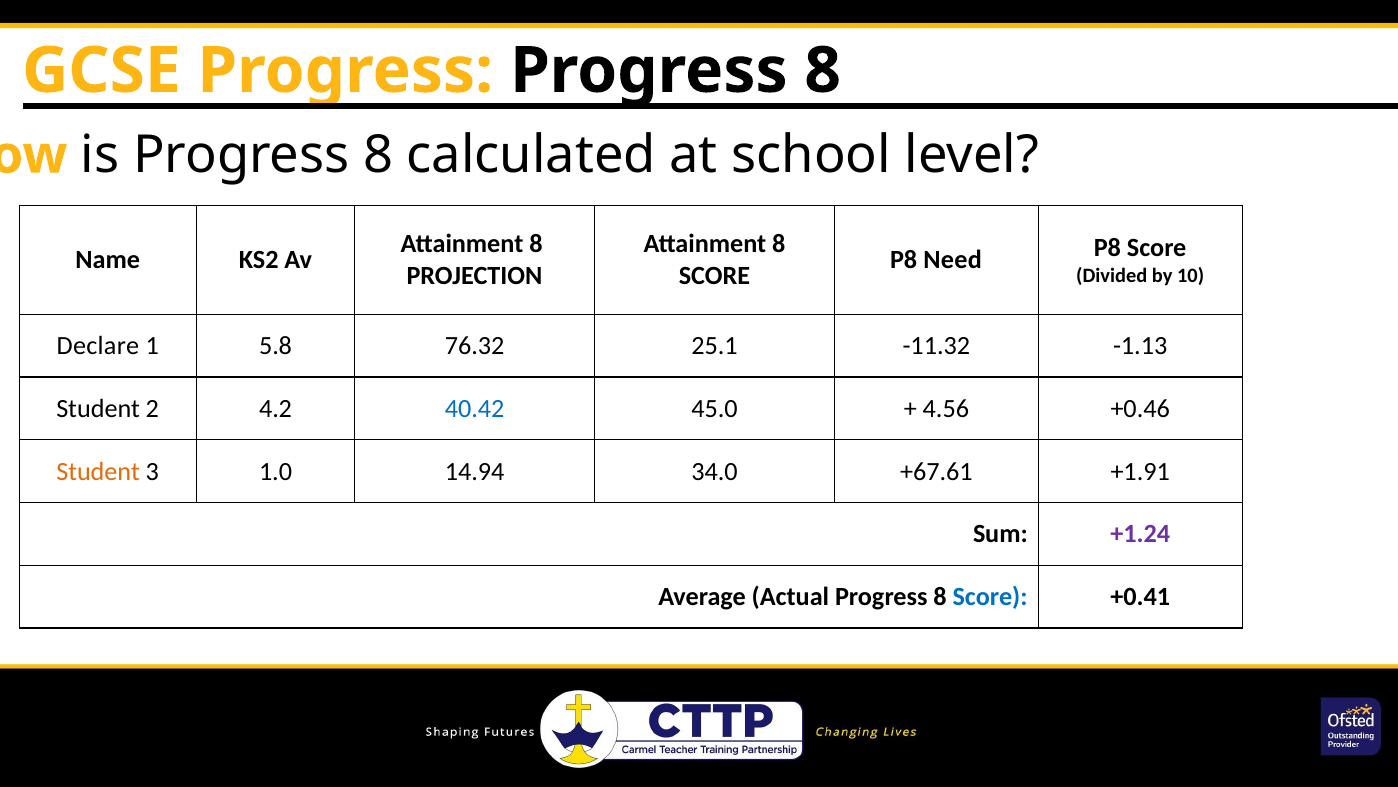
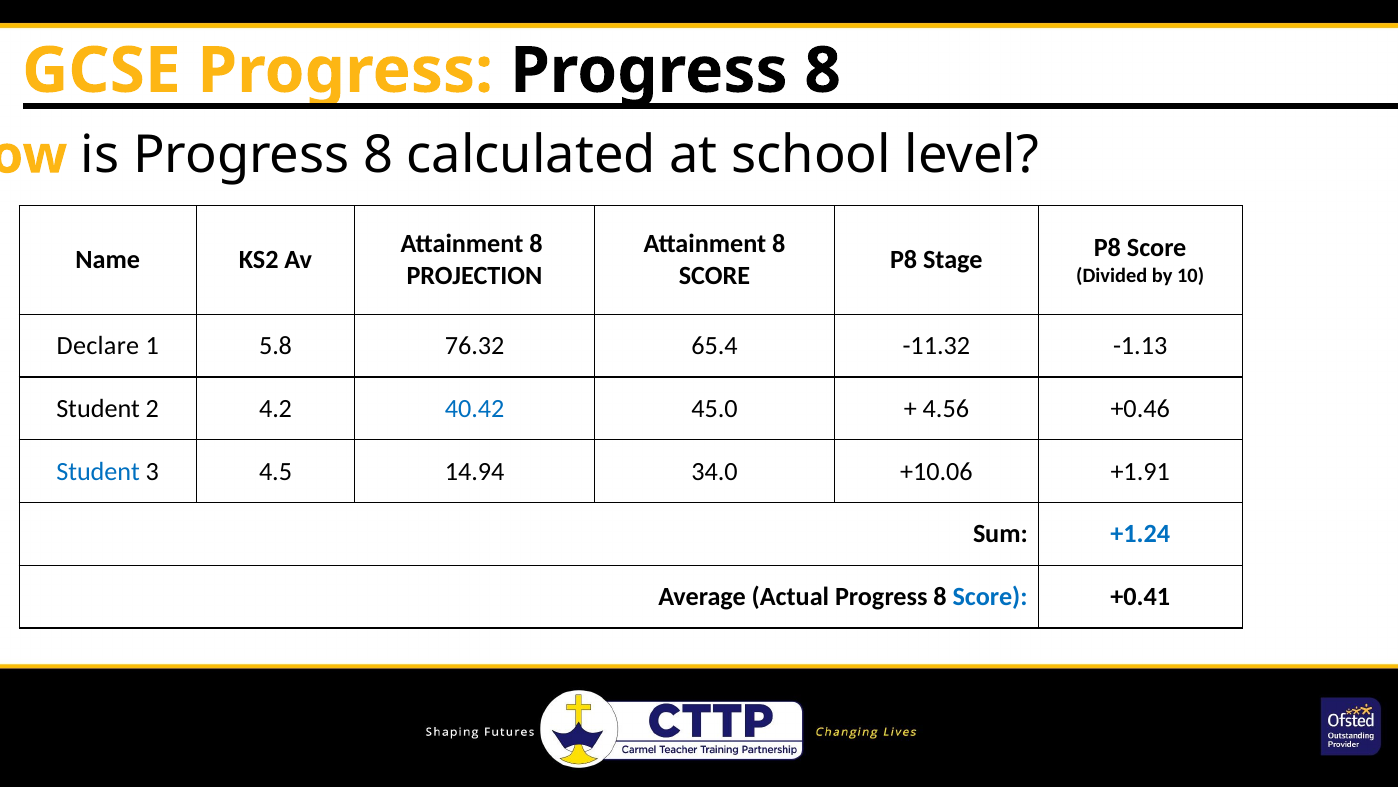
Need: Need -> Stage (953, 260)
25.1: 25.1 -> 65.4 (715, 346)
Student colour: orange -> blue (98, 471)
1.0: 1.0 -> 4.5 (276, 471)
+67.61: +67.61 -> +10.06 (936, 471)
+1.24 colour: purple -> blue (1140, 534)
